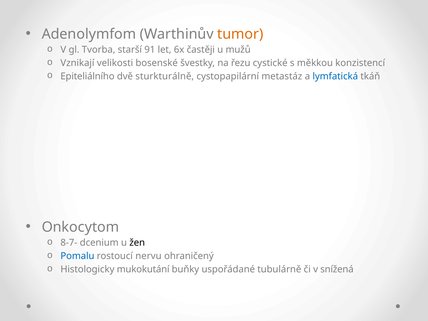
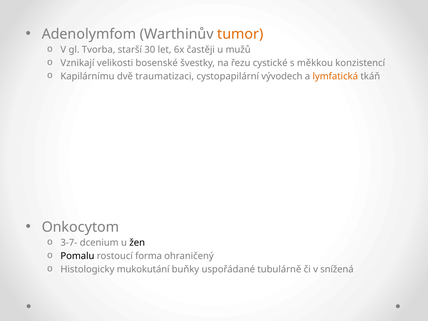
91: 91 -> 30 (150, 50)
Epiteliálního: Epiteliálního -> Kapilárnímu (87, 76)
sturkturálně: sturkturálně -> traumatizaci (165, 76)
metastáz: metastáz -> vývodech (282, 76)
lymfatická colour: blue -> orange (335, 76)
8-7-: 8-7- -> 3-7- (69, 243)
Pomalu colour: blue -> black (77, 256)
nervu: nervu -> forma (149, 256)
